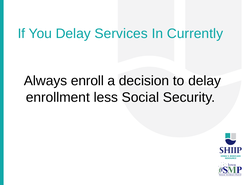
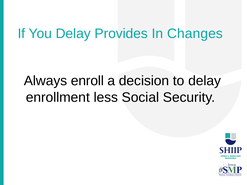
Services: Services -> Provides (121, 34)
Currently: Currently -> Changes (195, 34)
